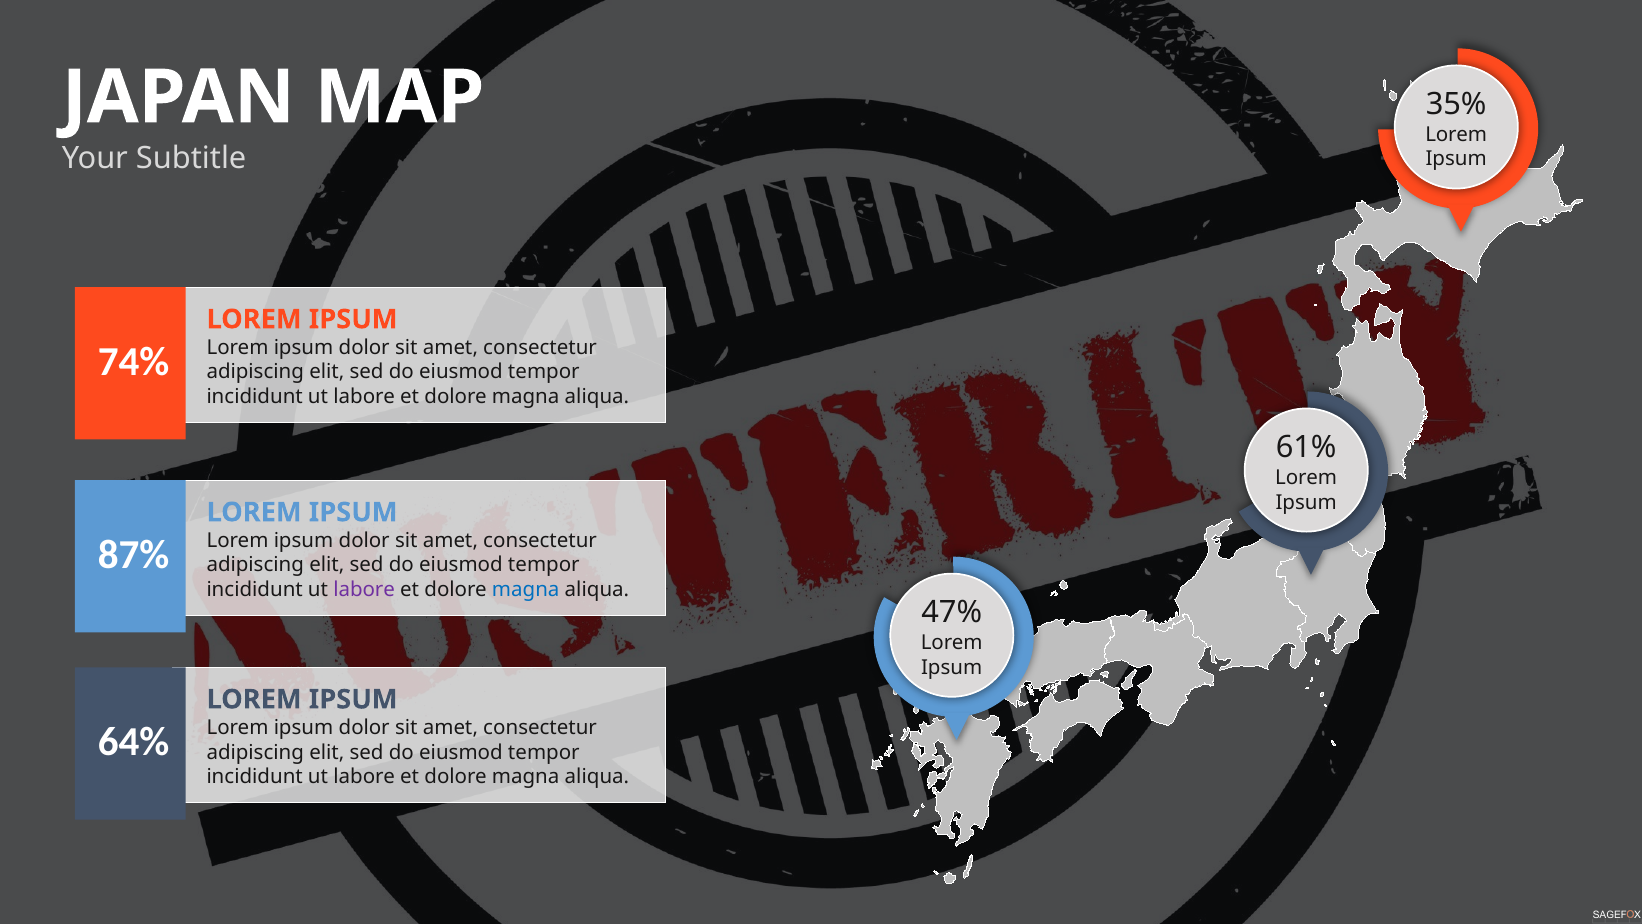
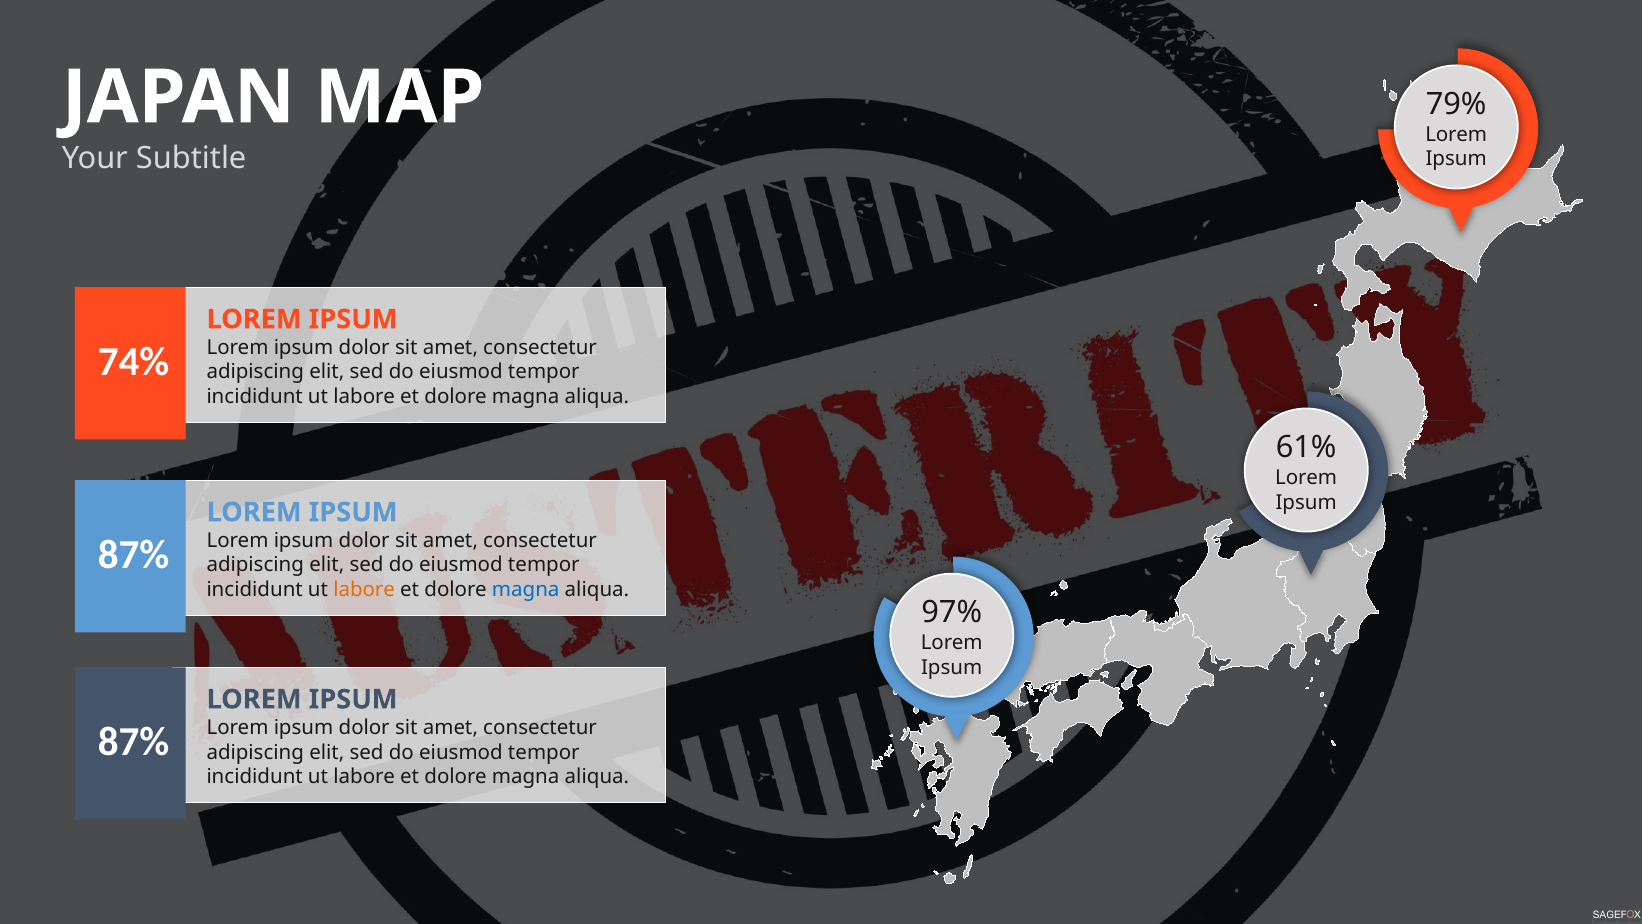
35%: 35% -> 79% (1456, 104)
labore colour: purple -> orange (364, 590)
47%: 47% -> 97% (952, 612)
64%: 64% -> 87% (134, 742)
